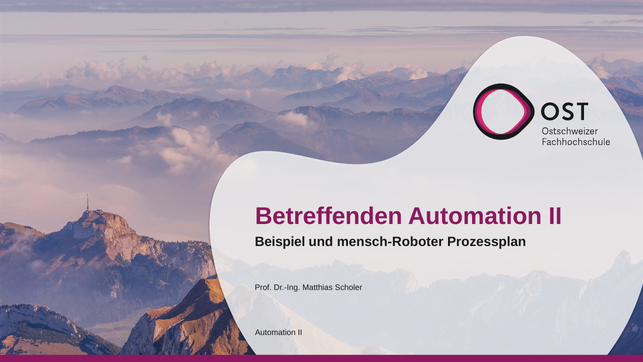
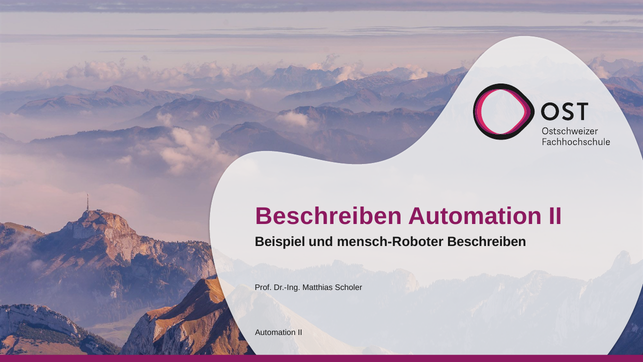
Betreffenden: Betreffenden -> Beschreiben (329, 216)
mensch-Roboter Prozessplan: Prozessplan -> Beschreiben (487, 242)
